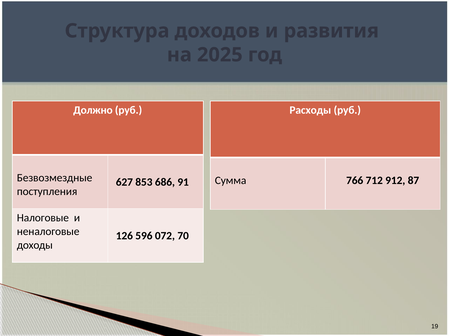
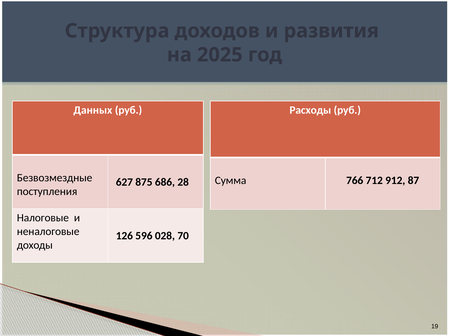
Должно: Должно -> Данных (93, 110)
853: 853 -> 875 (144, 182)
91: 91 -> 28 (183, 182)
072: 072 -> 028 (165, 236)
